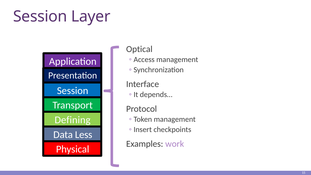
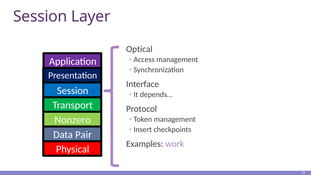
Defining: Defining -> Nonzero (73, 120)
Less: Less -> Pair (84, 135)
